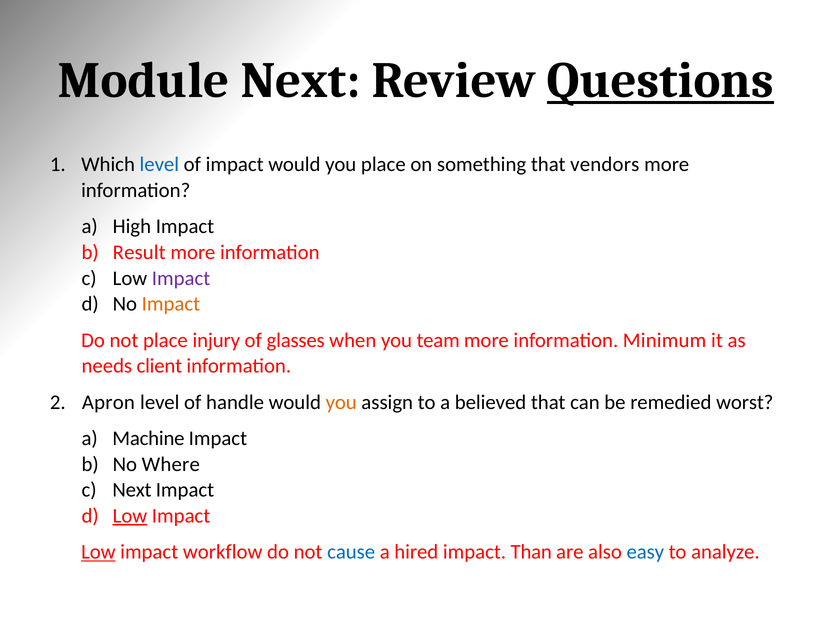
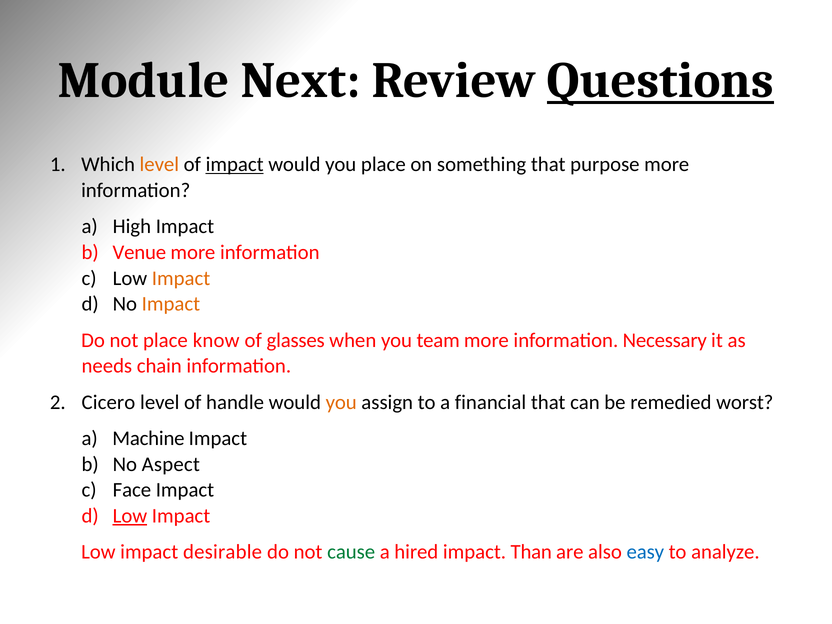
level colour: blue -> orange (159, 165)
impact underline: none -> present (235, 165)
vendors: vendors -> purpose (605, 165)
Result: Result -> Venue (139, 252)
Impact colour: purple -> orange (181, 278)
injury: injury -> know (216, 340)
Minimum: Minimum -> Necessary (665, 340)
client: client -> chain (159, 366)
Apron: Apron -> Cicero (108, 402)
believed: believed -> financial (491, 402)
Where: Where -> Aspect (171, 464)
Next: Next -> Face (132, 490)
Low underline: present -> none (98, 552)
workflow: workflow -> desirable (223, 552)
cause colour: blue -> green (351, 552)
